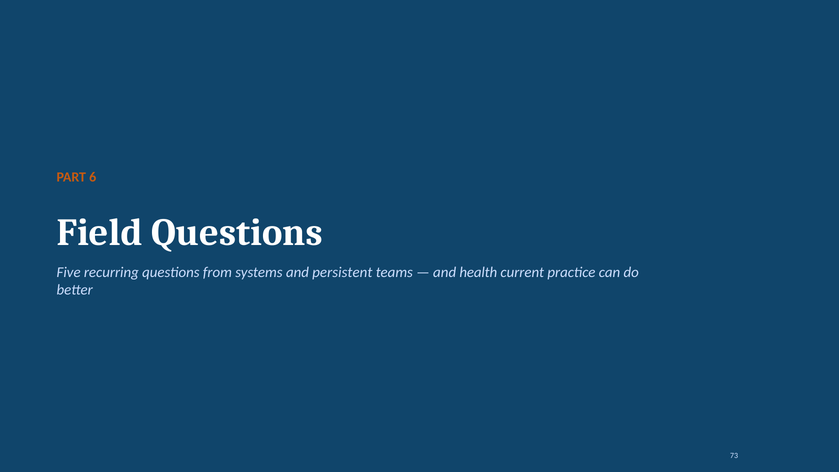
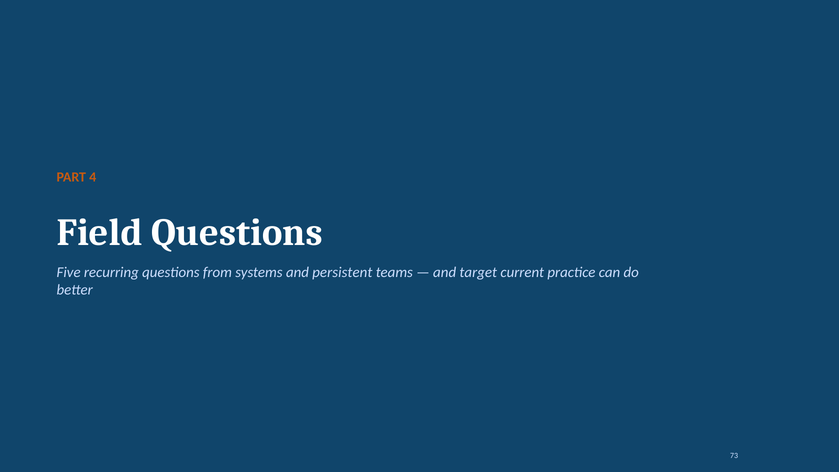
6: 6 -> 4 (93, 177)
health: health -> target (478, 272)
